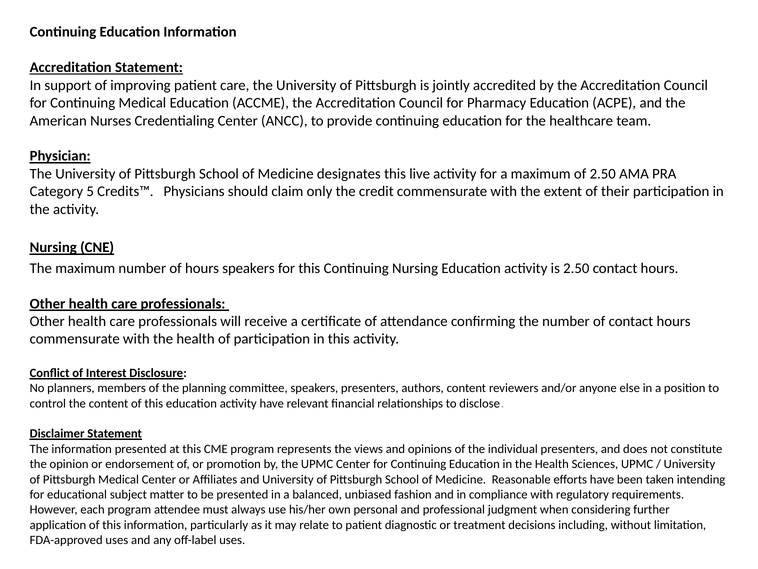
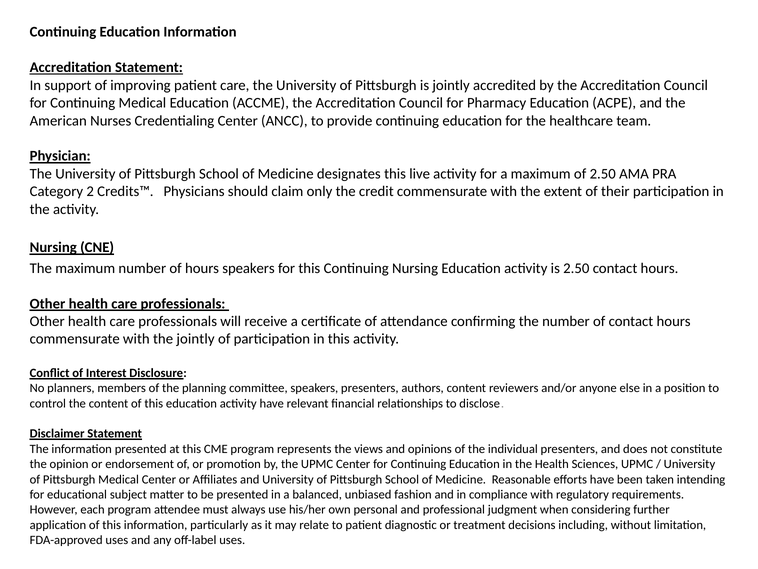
5: 5 -> 2 (90, 191)
with the health: health -> jointly (195, 339)
